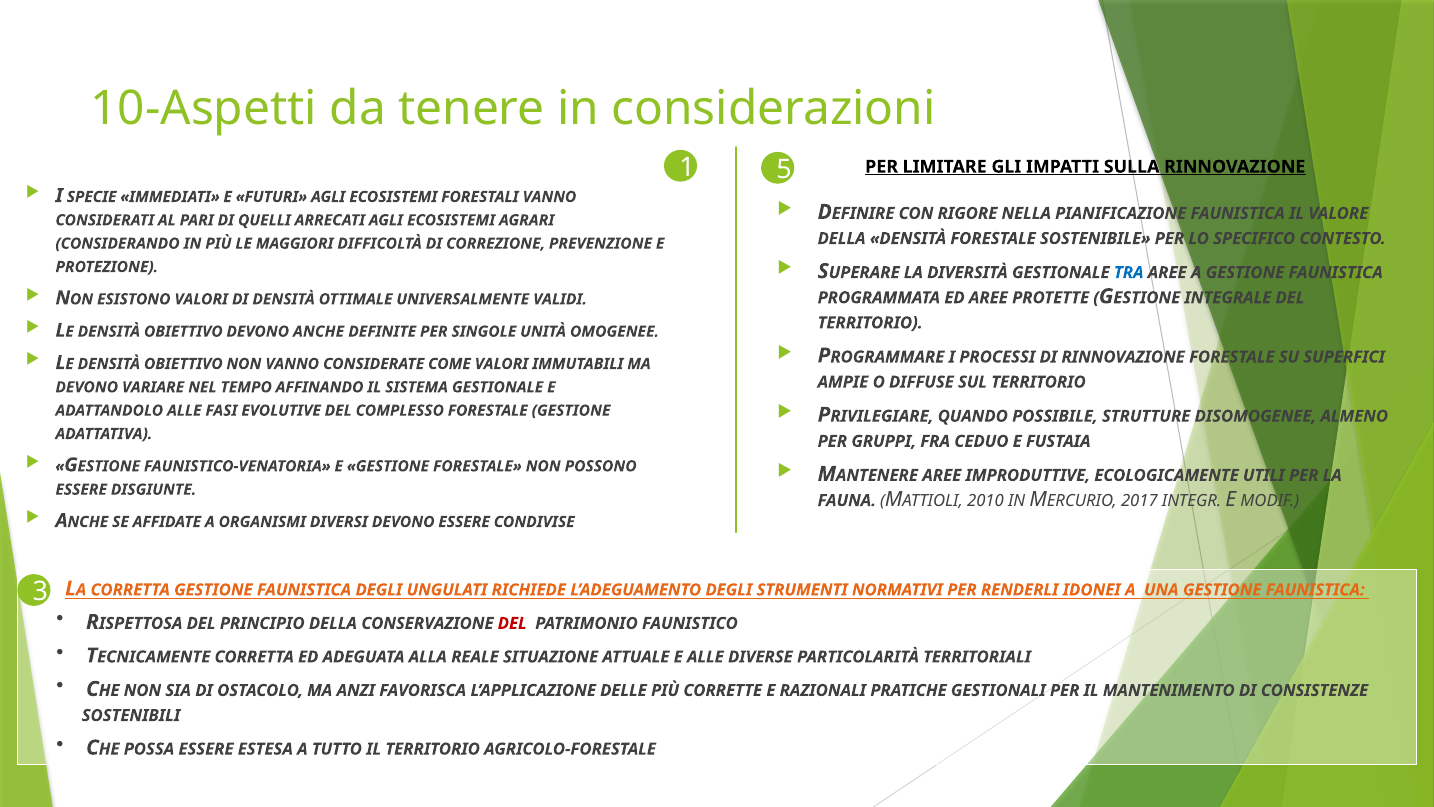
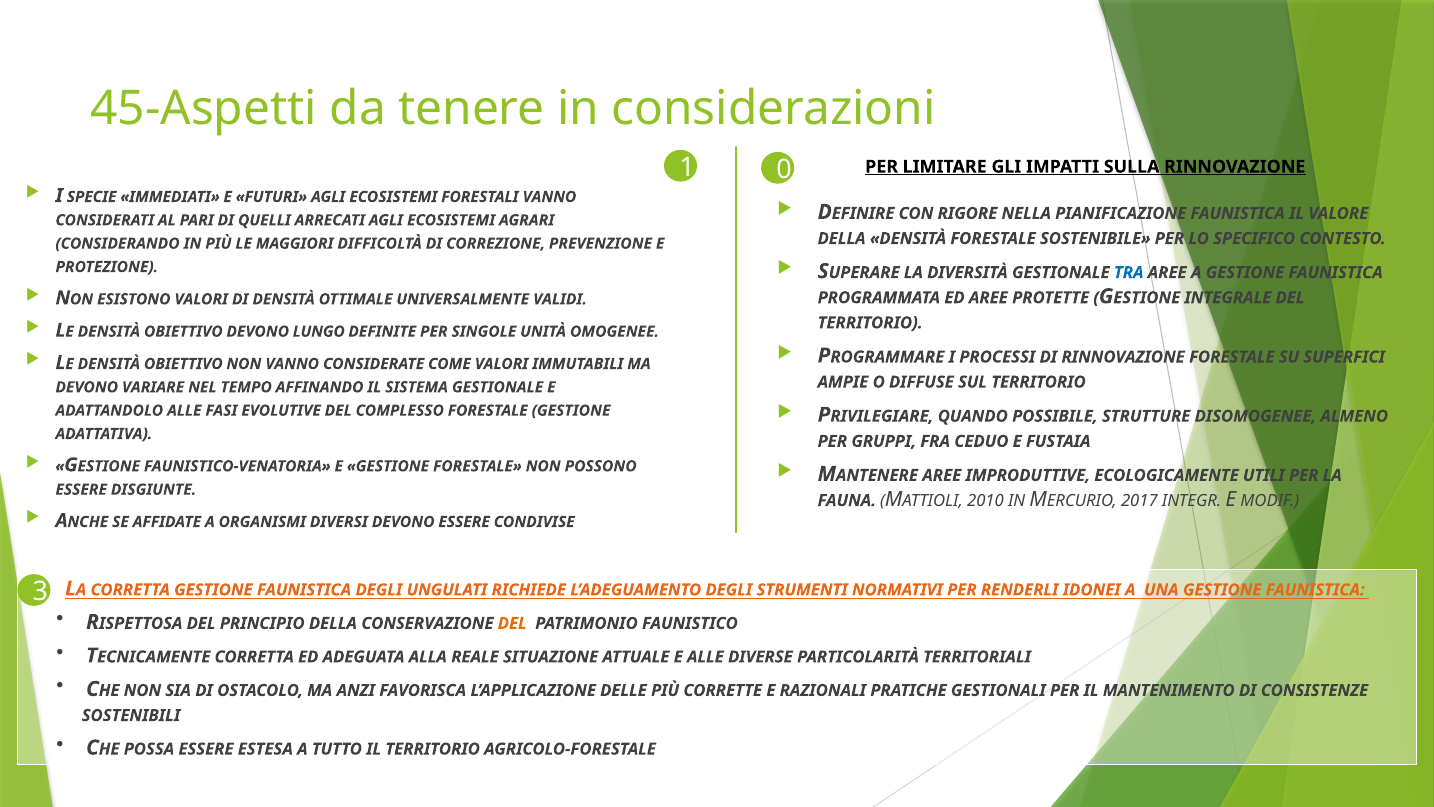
10-Aspetti: 10-Aspetti -> 45-Aspetti (204, 109)
5: 5 -> 0 (784, 170)
DEVONO ANCHE: ANCHE -> LUNGO (319, 331)
DEL colour: red -> orange (512, 623)
